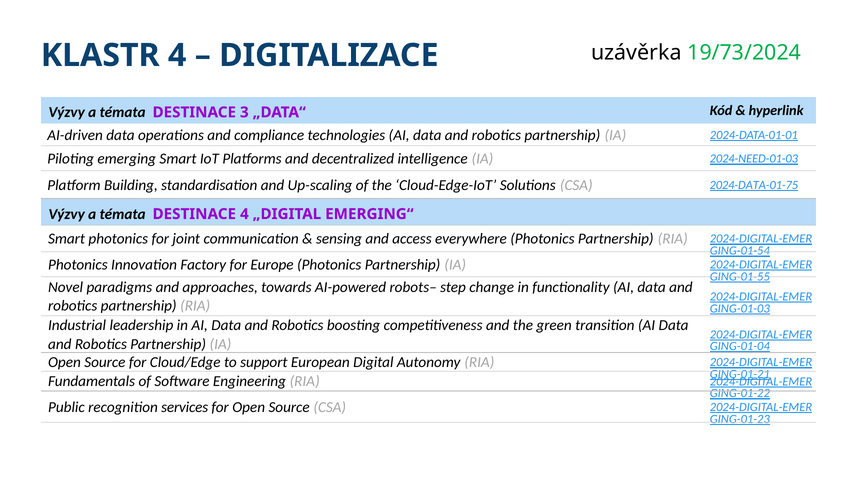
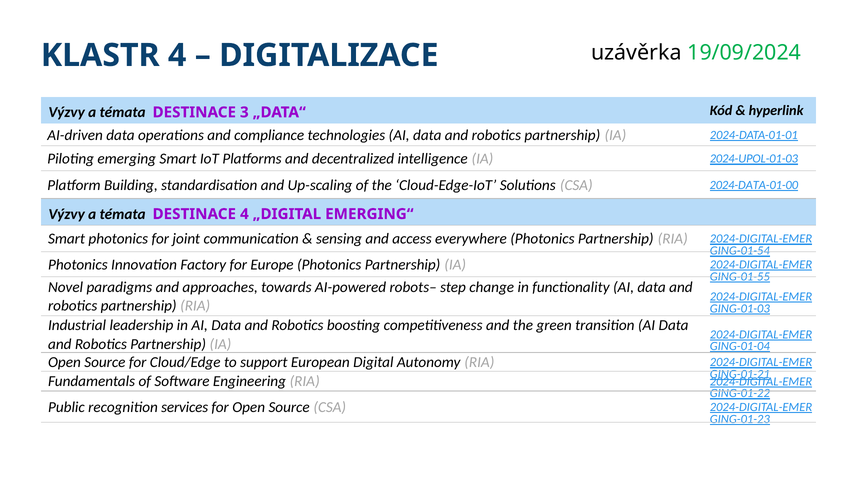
19/73/2024: 19/73/2024 -> 19/09/2024 (744, 53)
2024-NEED-01-03: 2024-NEED-01-03 -> 2024-UPOL-01-03 (754, 159)
2024-DATA-01-75: 2024-DATA-01-75 -> 2024-DATA-01-00 (754, 185)
